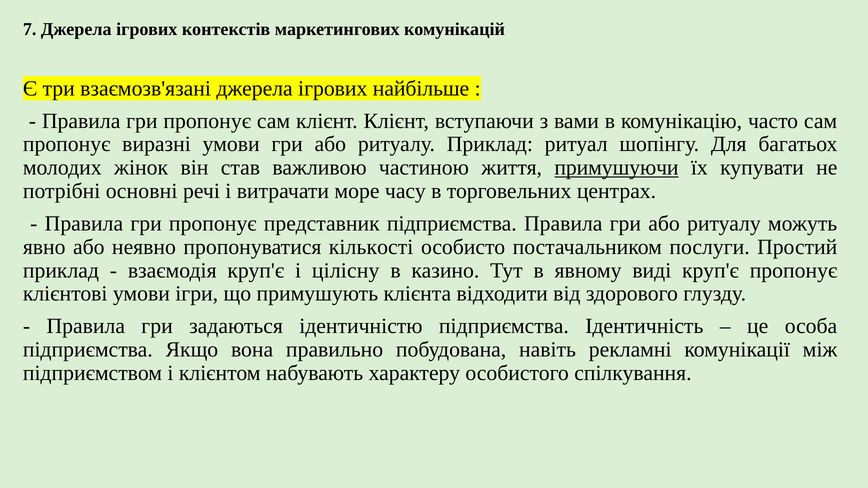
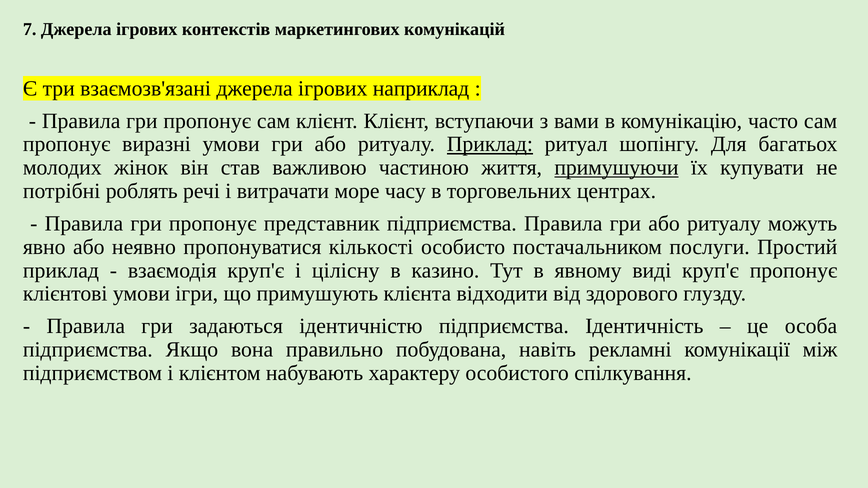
найбільше: найбільше -> наприклад (421, 88)
Приклад underline: none -> present (490, 144)
основні: основні -> роблять (142, 191)
